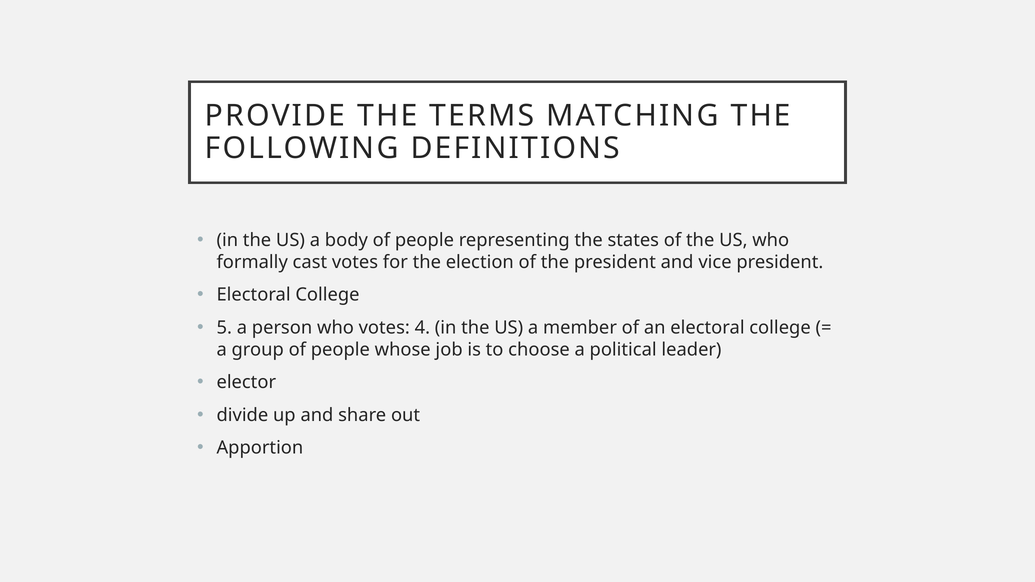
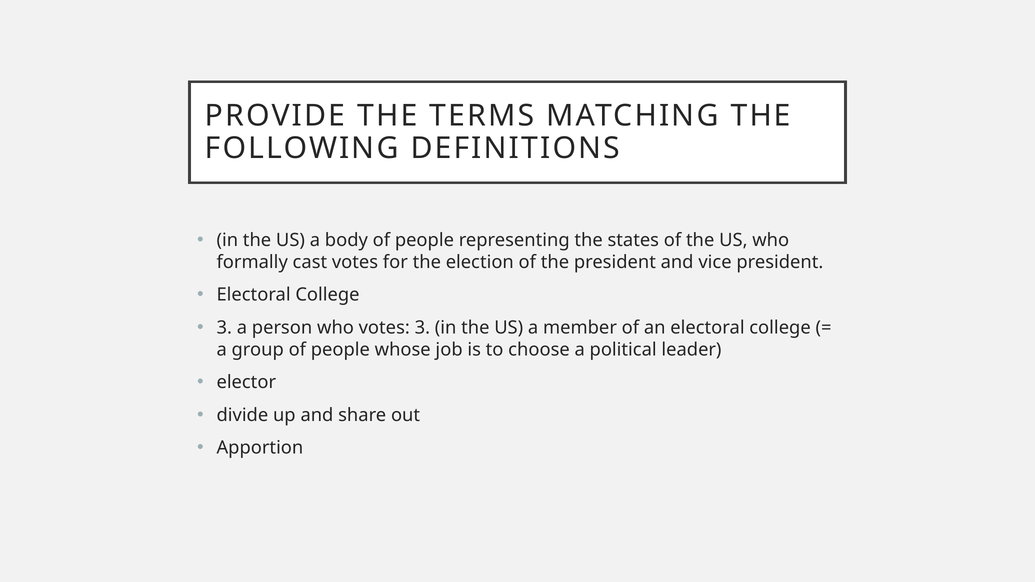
5: 5 -> 3 (224, 328)
votes 4: 4 -> 3 (422, 328)
